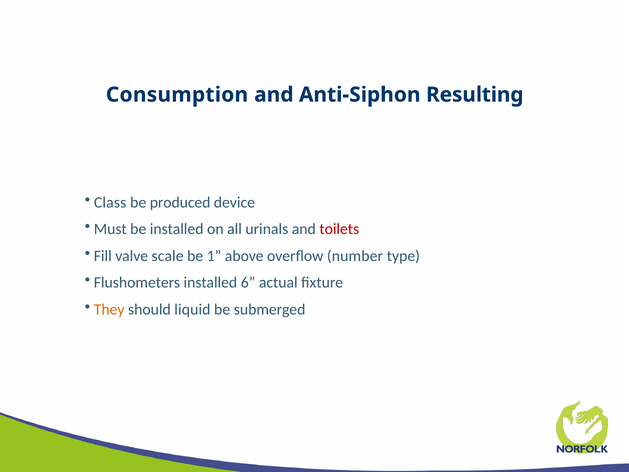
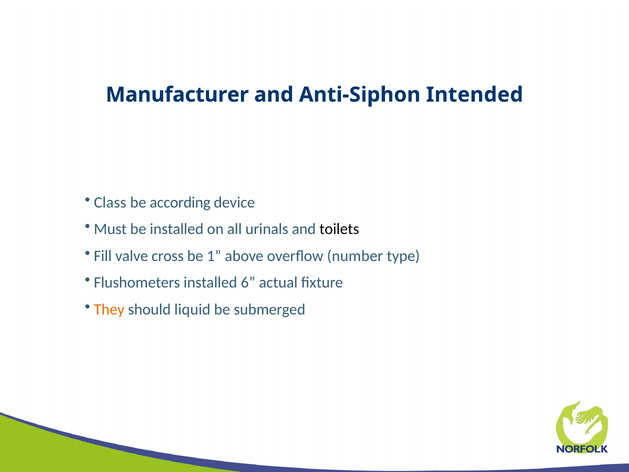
Consumption: Consumption -> Manufacturer (177, 95)
Resulting: Resulting -> Intended (475, 95)
produced: produced -> according (180, 202)
toilets colour: red -> black (339, 229)
scale: scale -> cross (168, 256)
